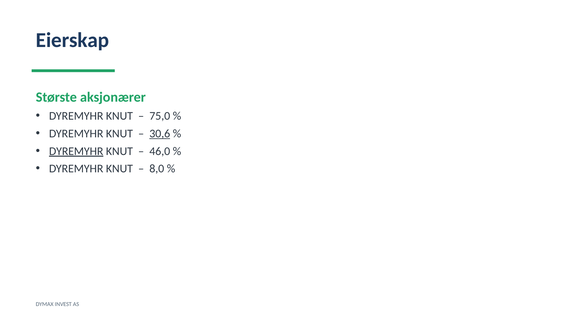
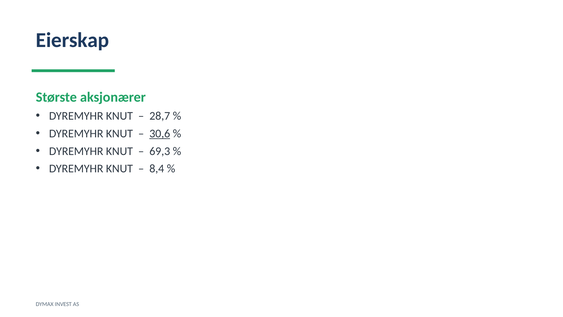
75,0: 75,0 -> 28,7 (160, 116)
DYREMYHR underline: present -> none (76, 151)
46,0: 46,0 -> 69,3 (160, 151)
8,0: 8,0 -> 8,4 (157, 169)
